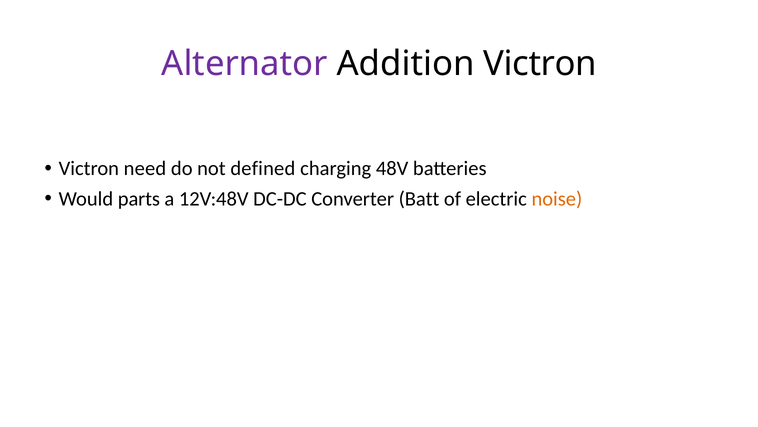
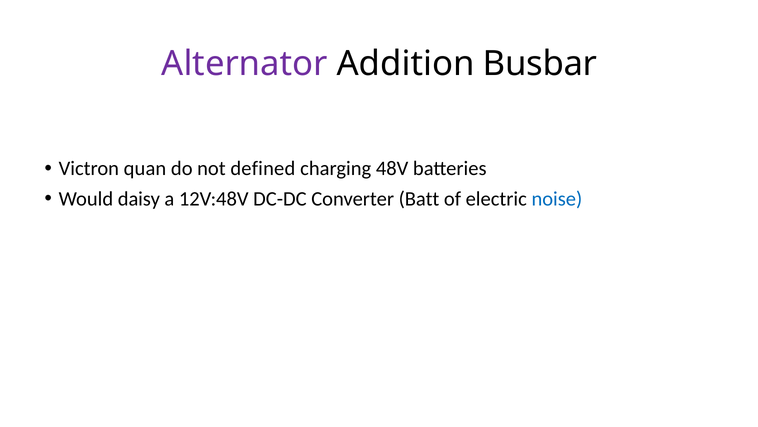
Addition Victron: Victron -> Busbar (540, 64)
need: need -> quan (145, 168)
parts: parts -> daisy (139, 199)
noise colour: orange -> blue (557, 199)
